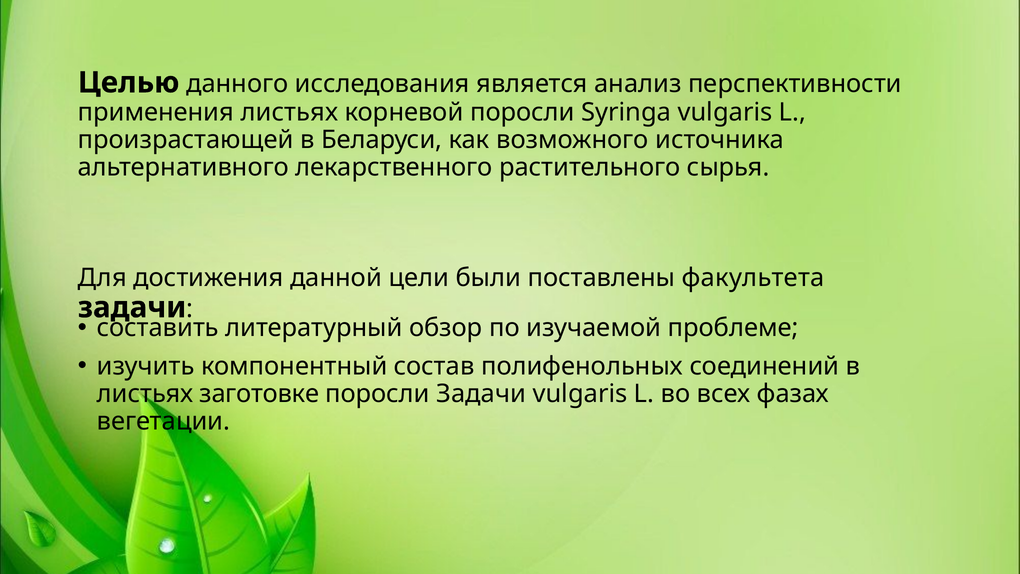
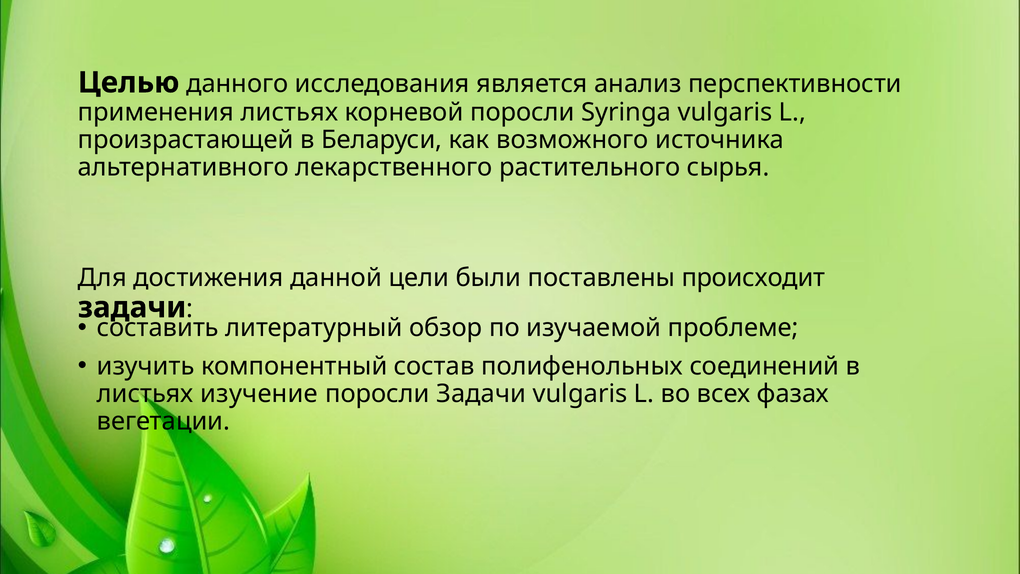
факультета: факультета -> происходит (753, 278)
заготовке: заготовке -> изучение (259, 393)
